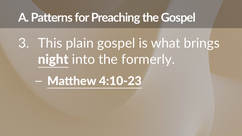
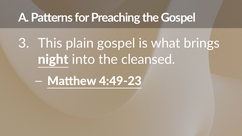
formerly: formerly -> cleansed (148, 59)
4:10-23: 4:10-23 -> 4:49-23 (120, 81)
